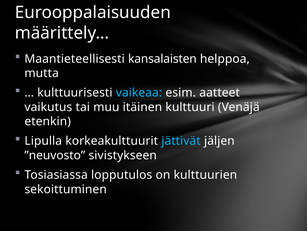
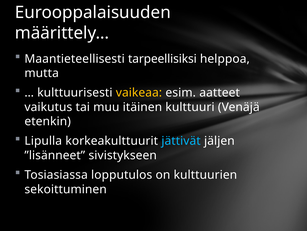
kansalaisten: kansalaisten -> tarpeellisiksi (162, 59)
vaikeaa colour: light blue -> yellow (139, 92)
”neuvosto: ”neuvosto -> ”lisänneet (55, 155)
